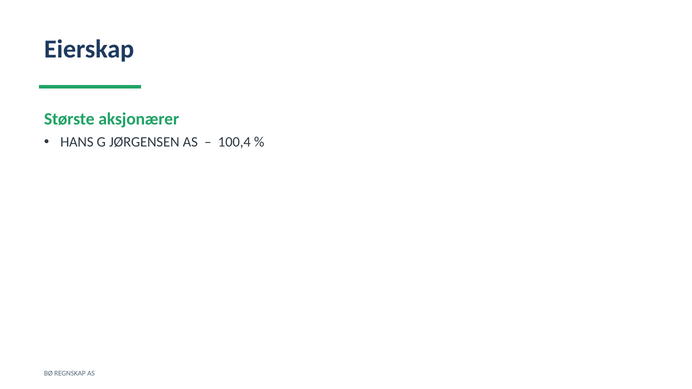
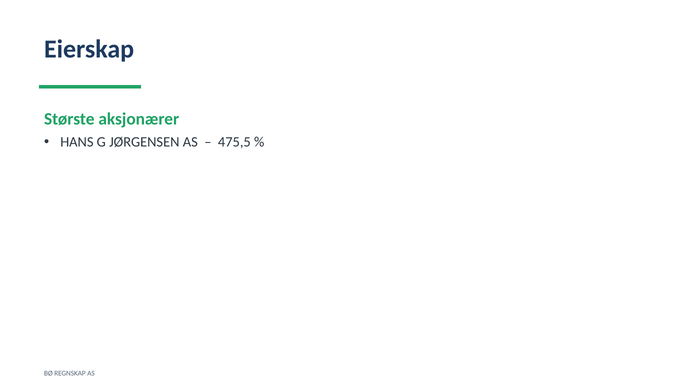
100,4: 100,4 -> 475,5 (234, 142)
